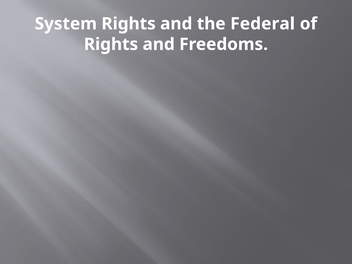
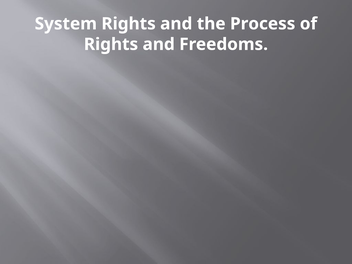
Federal: Federal -> Process (263, 24)
